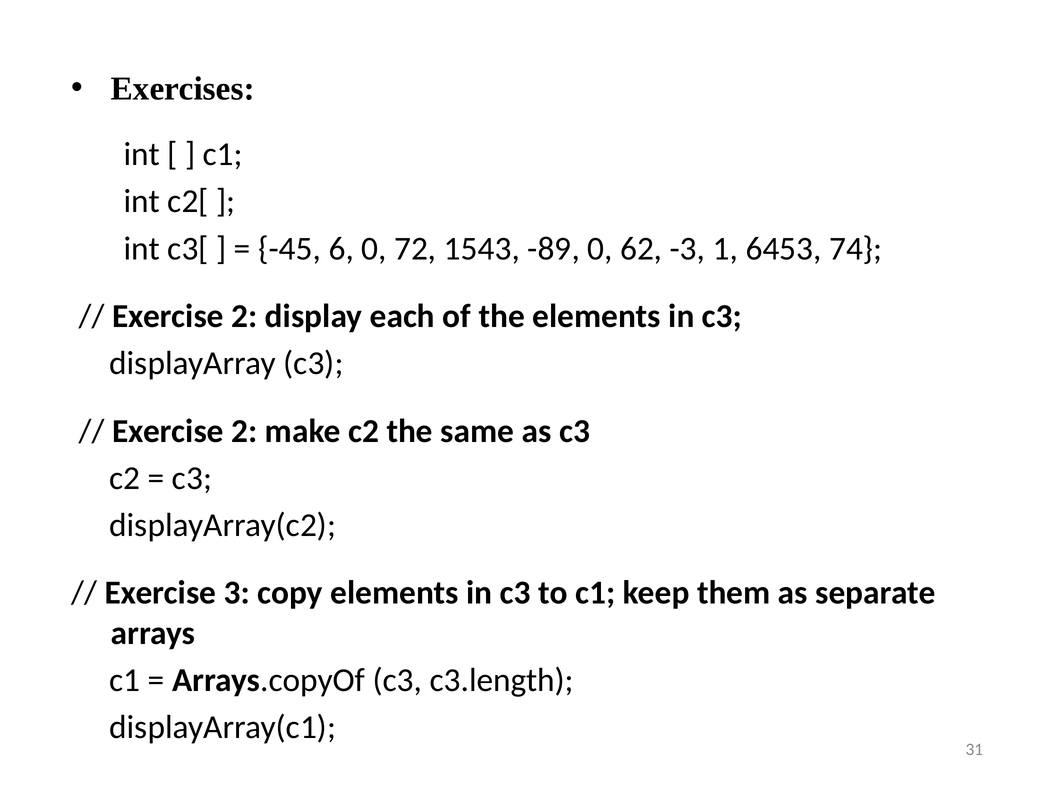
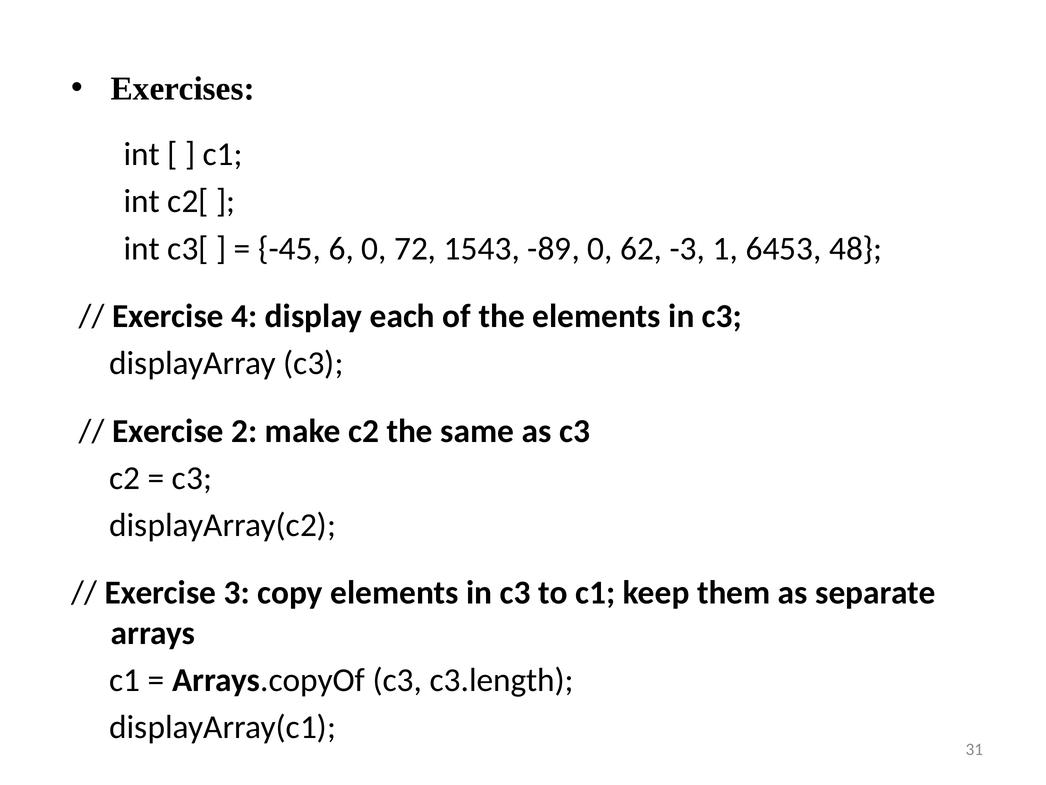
74: 74 -> 48 (856, 248)
2: 2 -> 4 (244, 316)
